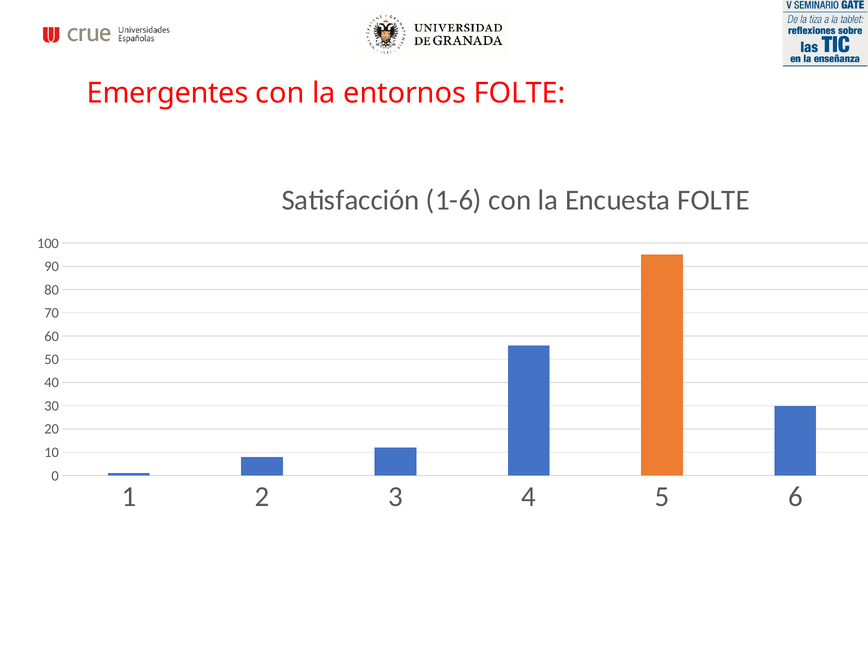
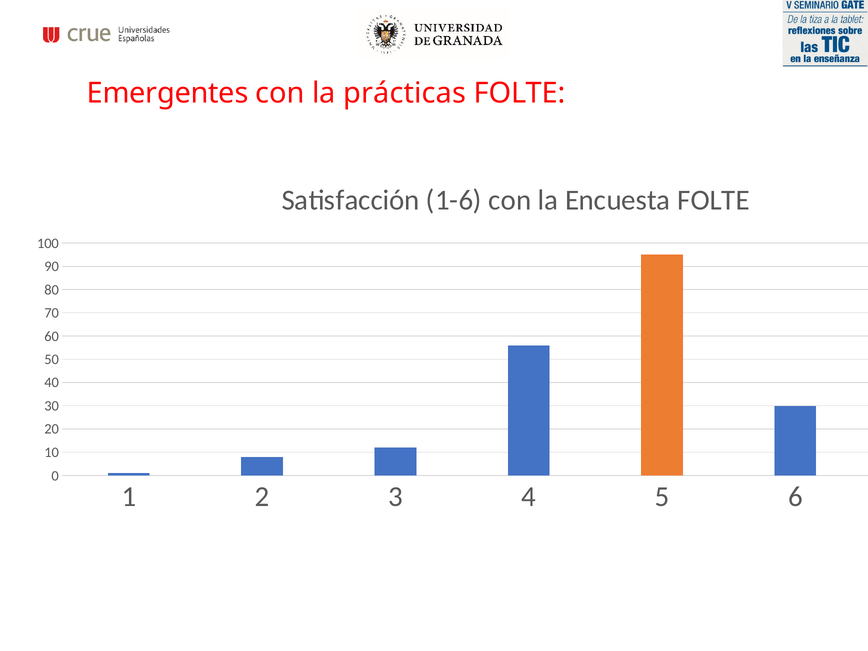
entornos: entornos -> prácticas (405, 93)
